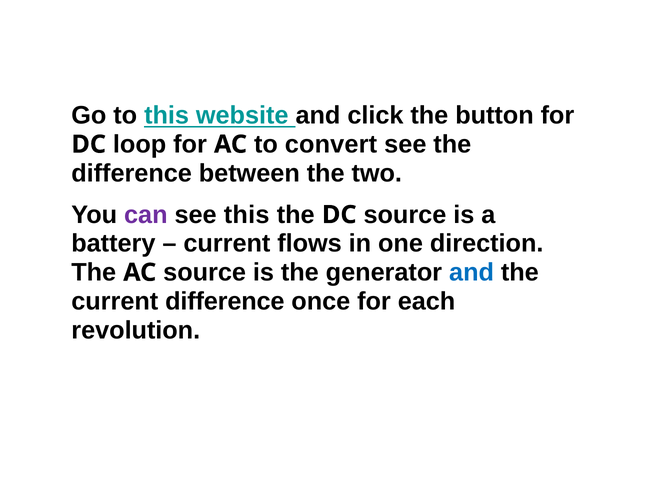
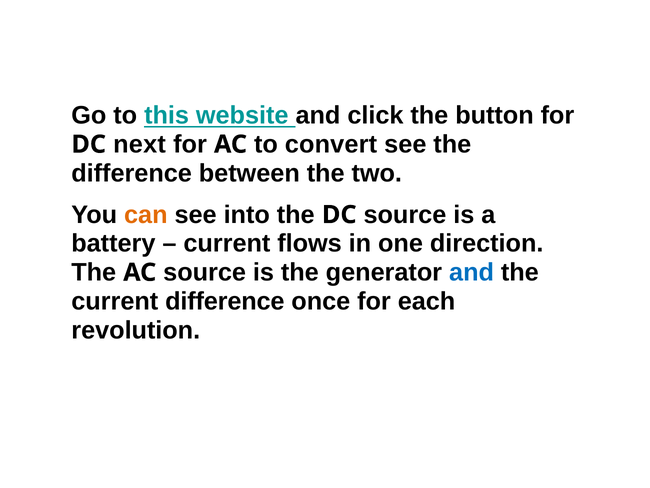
loop: loop -> next (139, 144)
can colour: purple -> orange (146, 215)
see this: this -> into (247, 215)
